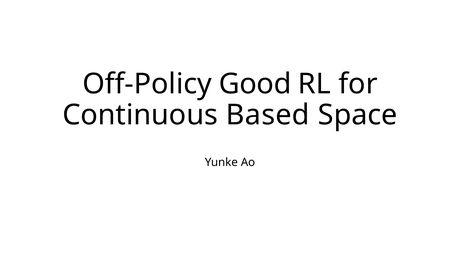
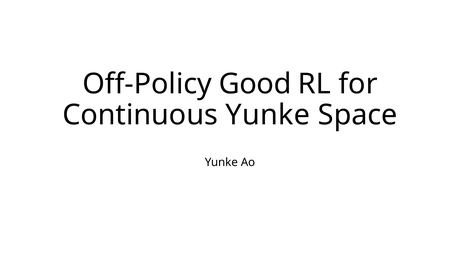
Continuous Based: Based -> Yunke (268, 115)
